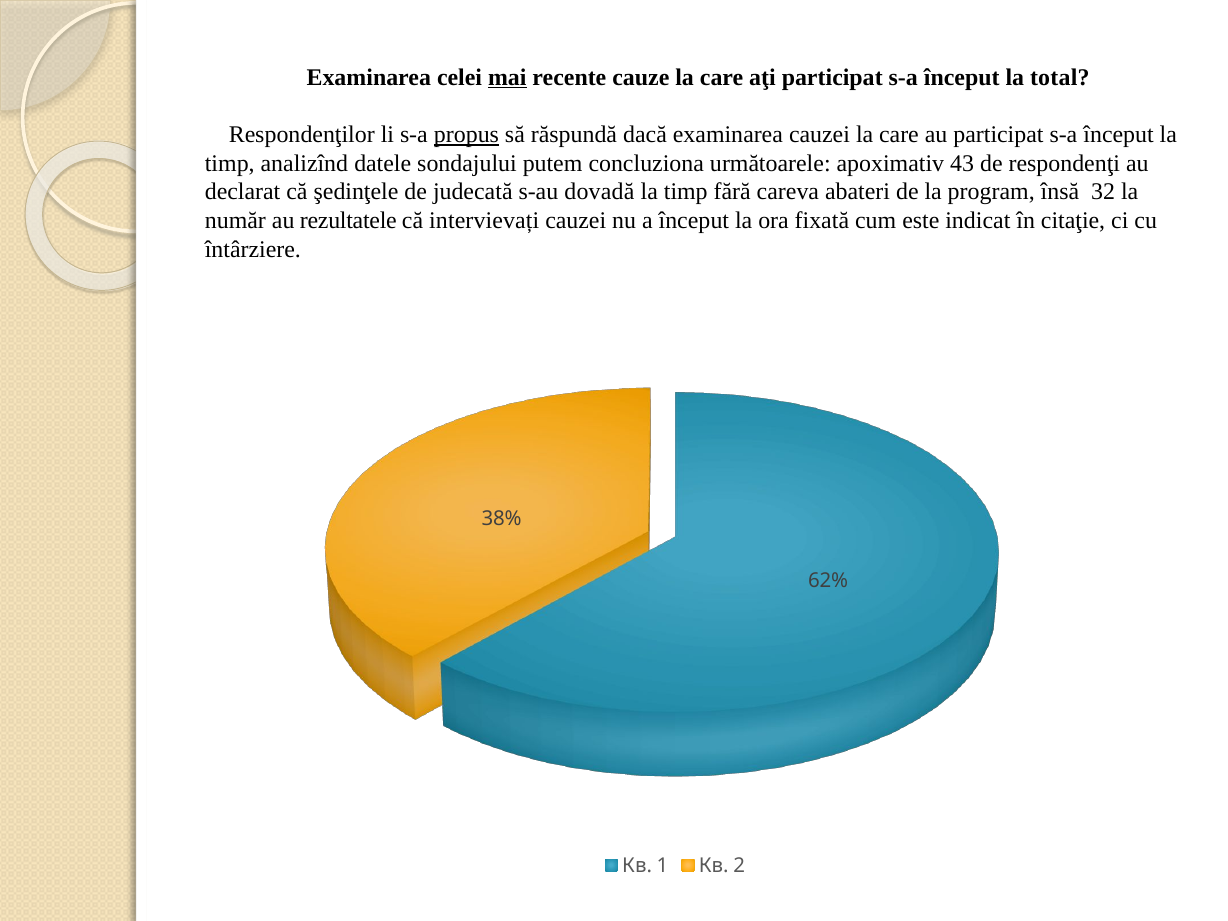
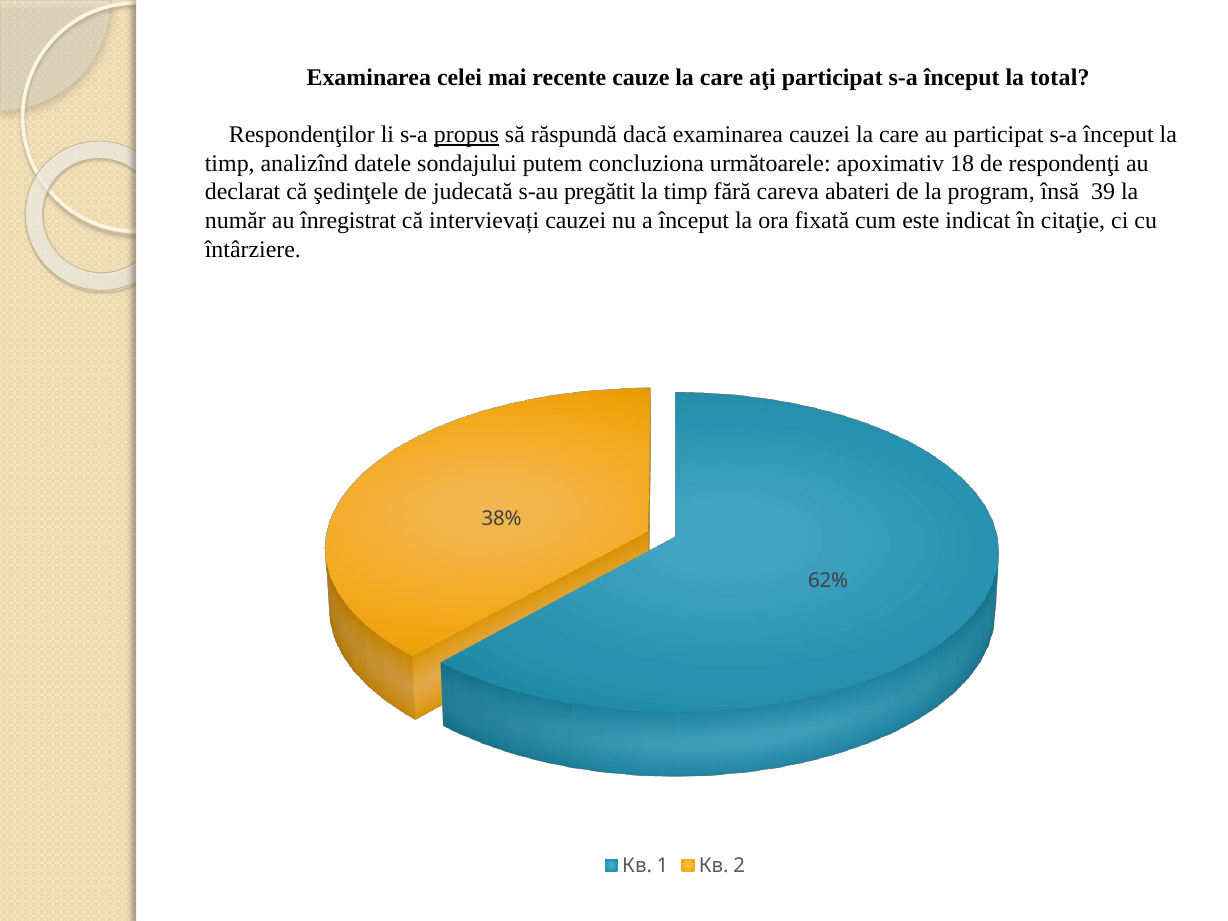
mai underline: present -> none (507, 77)
43: 43 -> 18 (962, 163)
dovadă: dovadă -> pregătit (600, 192)
32: 32 -> 39 (1103, 192)
rezultatele: rezultatele -> înregistrat (348, 221)
